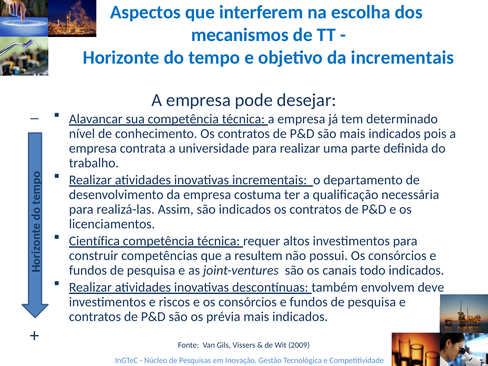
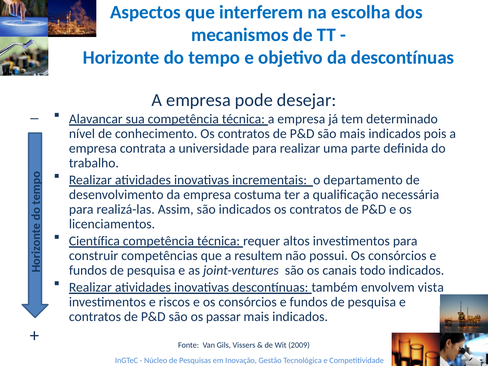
da incrementais: incrementais -> descontínuas (403, 58)
deve: deve -> vista (431, 287)
prévia: prévia -> passar (223, 317)
